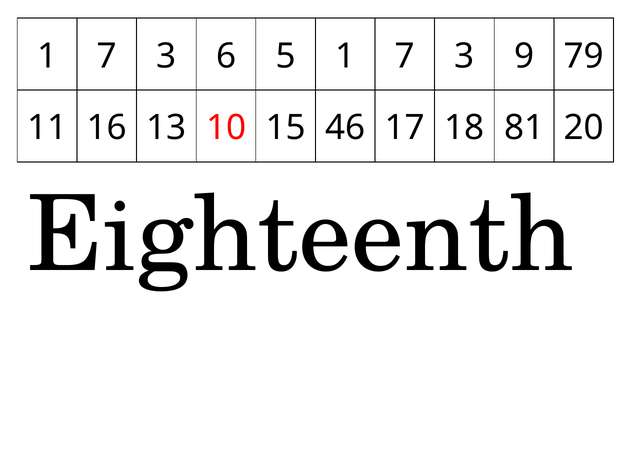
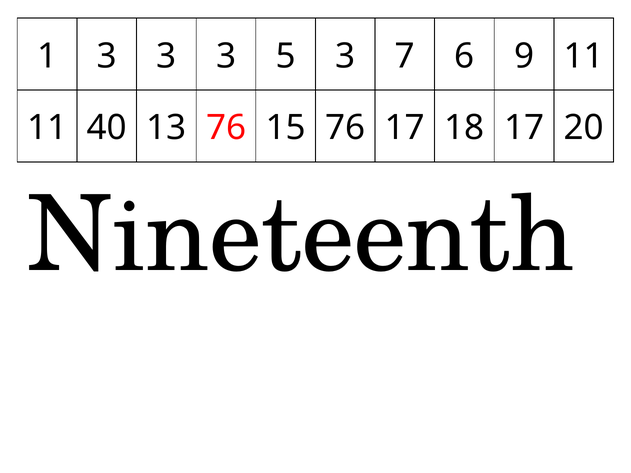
7: 7 -> 3 (107, 56)
6: 6 -> 3 (226, 56)
5 1: 1 -> 3 (345, 56)
3: 3 -> 6 (464, 56)
9 79: 79 -> 11 (584, 56)
16: 16 -> 40 (107, 128)
13 10: 10 -> 76 (226, 128)
15 46: 46 -> 76 (345, 128)
18 81: 81 -> 17 (524, 128)
Eighteenth: Eighteenth -> Nineteenth (301, 236)
